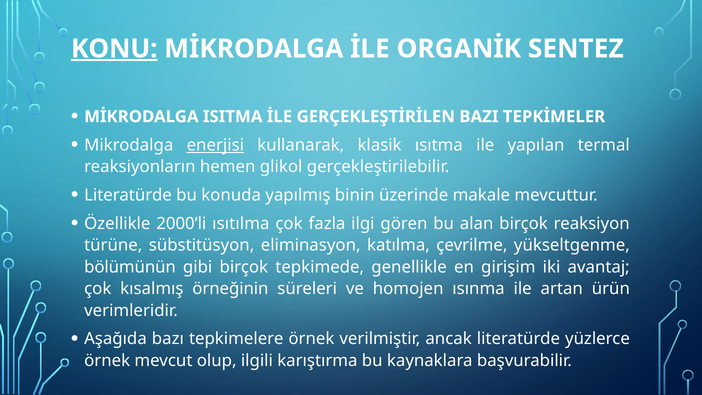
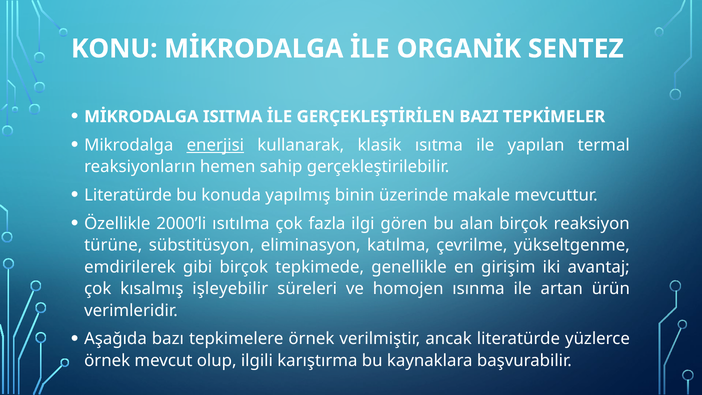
KONU underline: present -> none (114, 49)
glikol: glikol -> sahip (281, 167)
bölümünün: bölümünün -> emdirilerek (130, 267)
örneğinin: örneğinin -> işleyebilir (230, 289)
